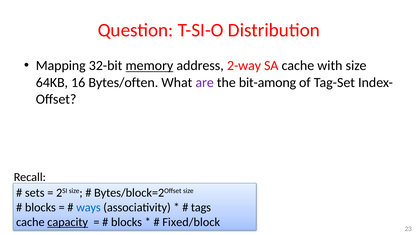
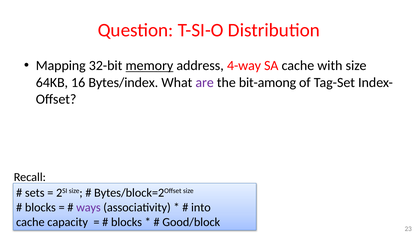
2-way: 2-way -> 4-way (244, 66)
Bytes/often: Bytes/often -> Bytes/index (123, 82)
ways colour: blue -> purple (88, 208)
tags: tags -> into (201, 208)
capacity underline: present -> none (68, 222)
Fixed/block: Fixed/block -> Good/block (191, 222)
